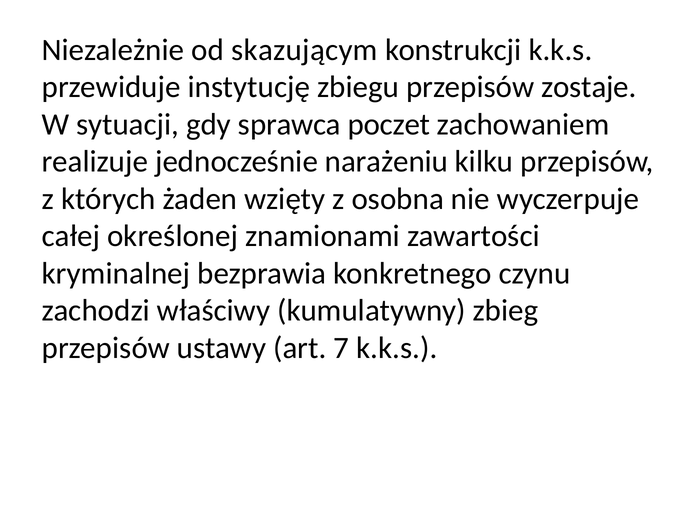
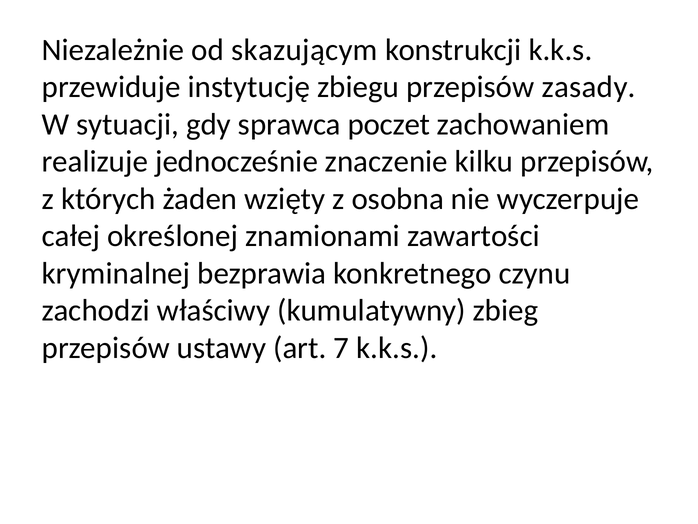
zostaje: zostaje -> zasady (589, 87)
narażeniu: narażeniu -> znaczenie (386, 161)
